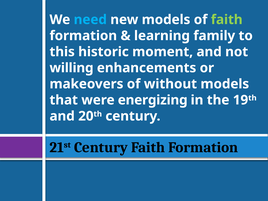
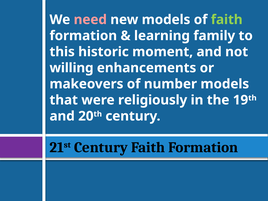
need colour: light blue -> pink (90, 20)
without: without -> number (170, 84)
energizing: energizing -> religiously (153, 100)
